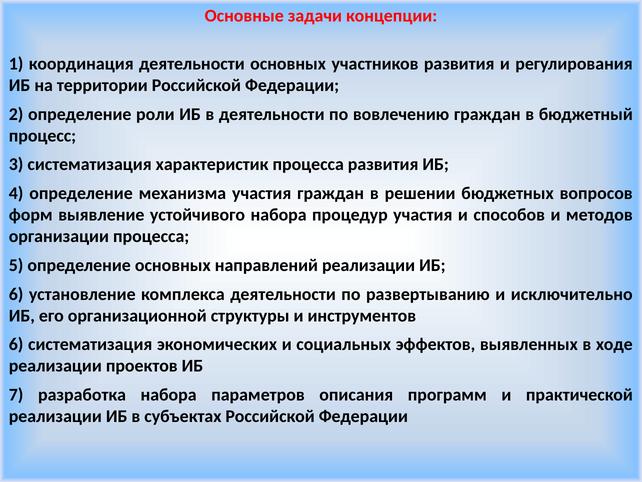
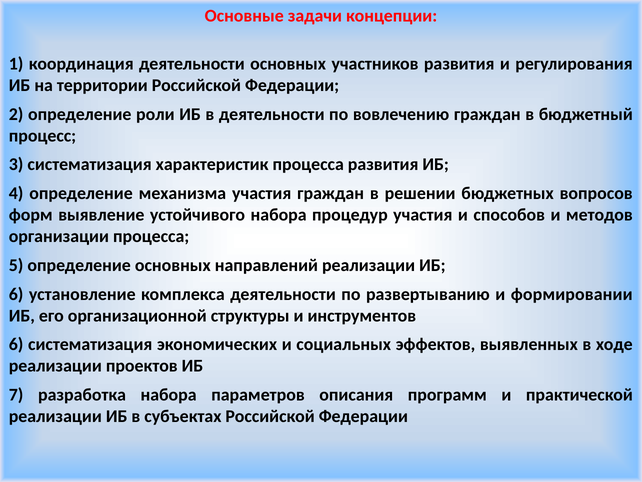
исключительно: исключительно -> формировании (572, 294)
